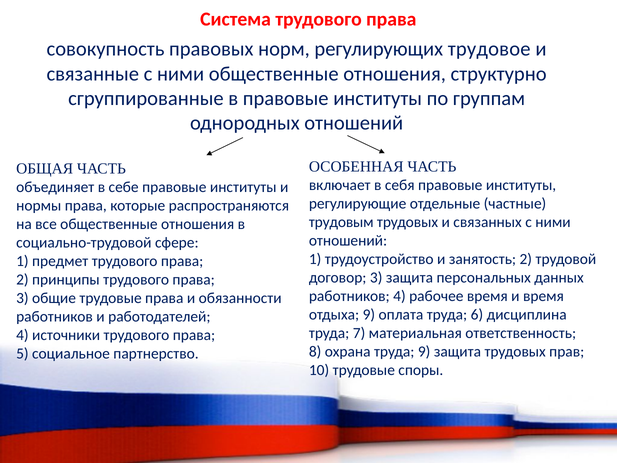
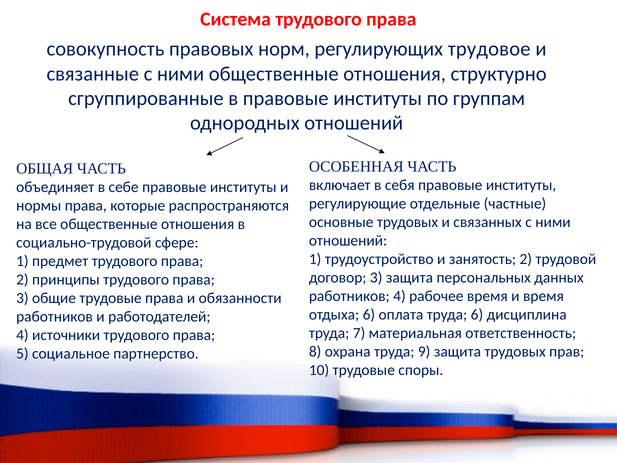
трудовым: трудовым -> основные (341, 222)
отдыха 9: 9 -> 6 (369, 315)
